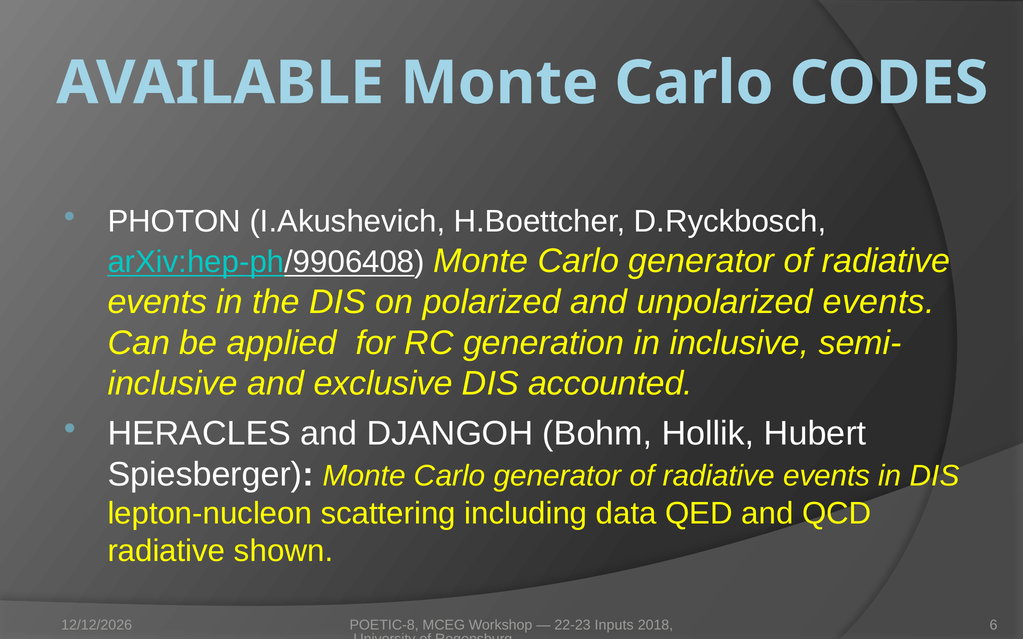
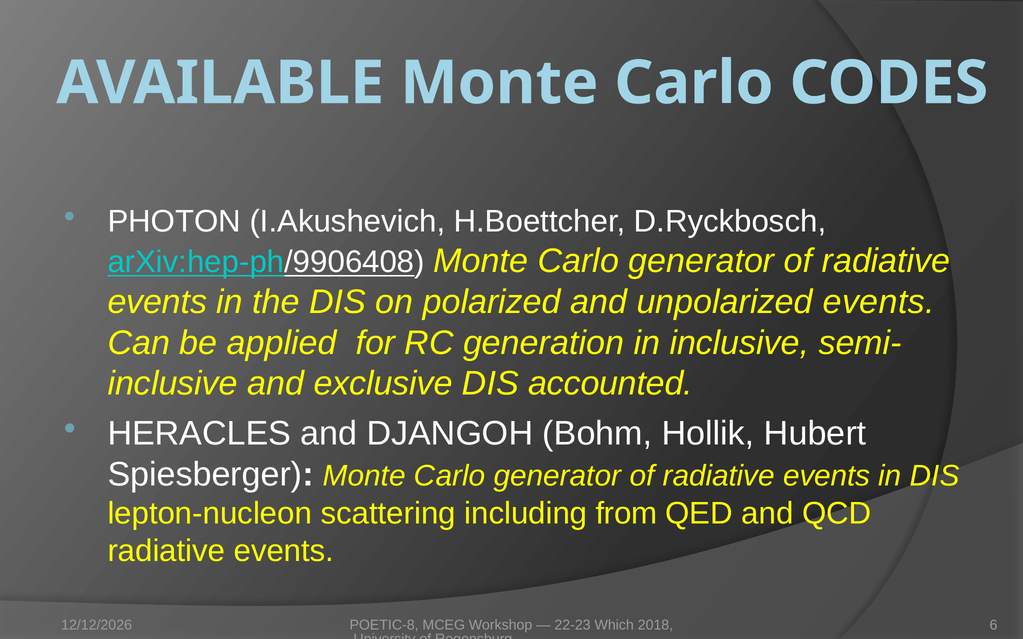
data: data -> from (626, 514)
shown: shown -> events (284, 551)
Inputs: Inputs -> Which (614, 625)
